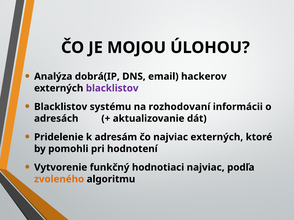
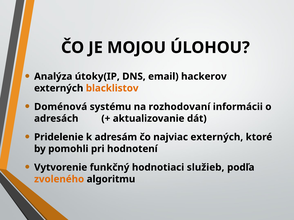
dobrá(IP: dobrá(IP -> útoky(IP (97, 77)
blacklistov colour: purple -> orange (112, 88)
Blacklistov: Blacklistov -> Doménová (61, 107)
hodnotiaci najviac: najviac -> služieb (206, 168)
